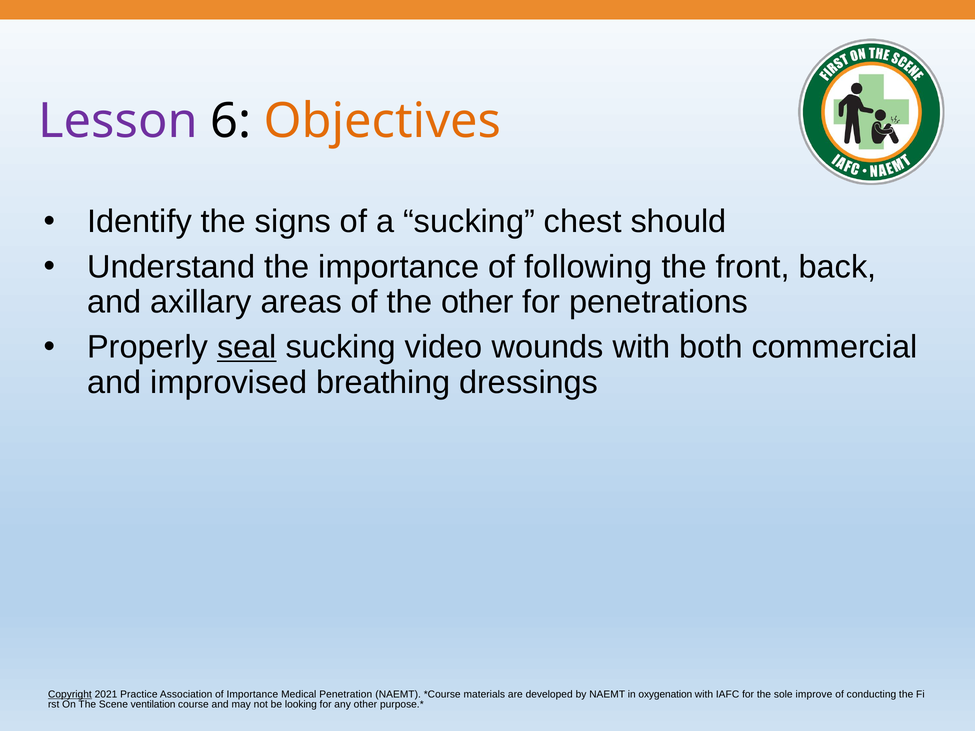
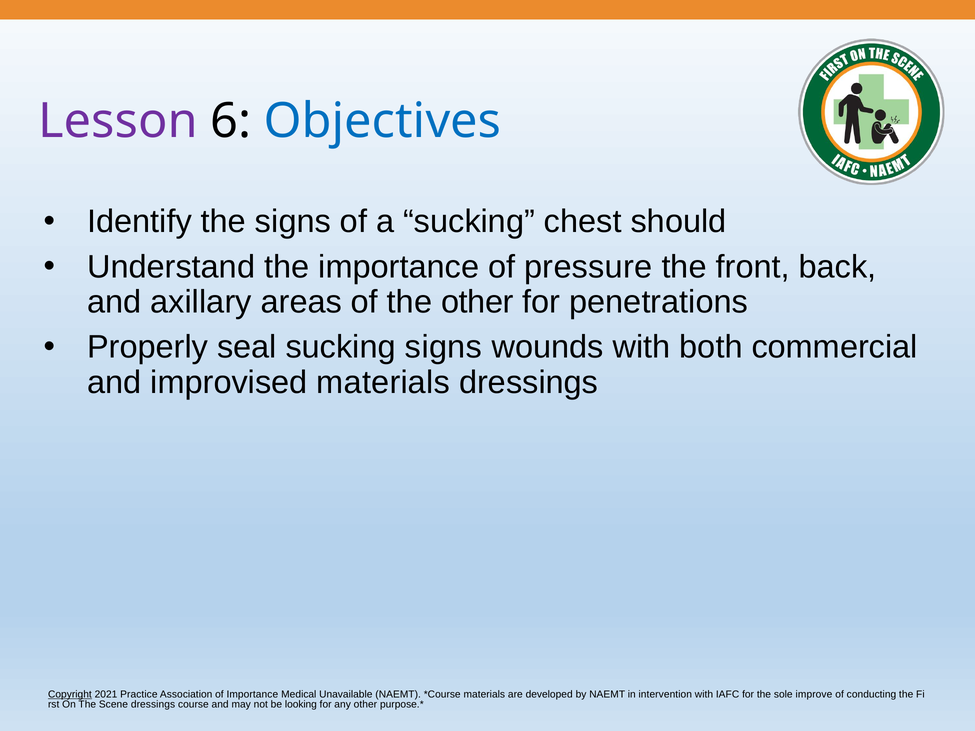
Objectives colour: orange -> blue (382, 121)
following: following -> pressure (588, 267)
seal underline: present -> none (247, 347)
sucking video: video -> signs (444, 347)
improvised breathing: breathing -> materials (383, 382)
Penetration: Penetration -> Unavailable (346, 694)
oxygenation: oxygenation -> intervention (665, 694)
Scene ventilation: ventilation -> dressings (153, 705)
